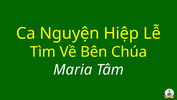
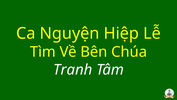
Maria: Maria -> Tranh (73, 69)
